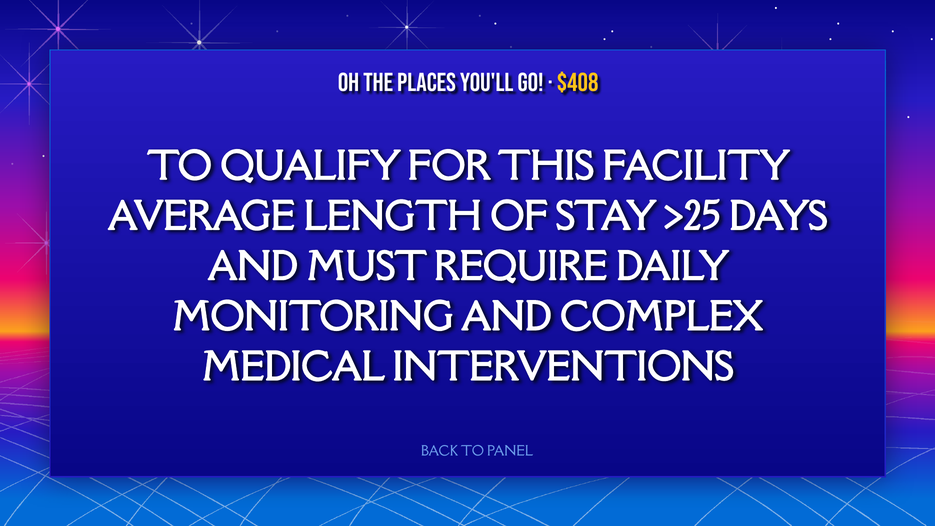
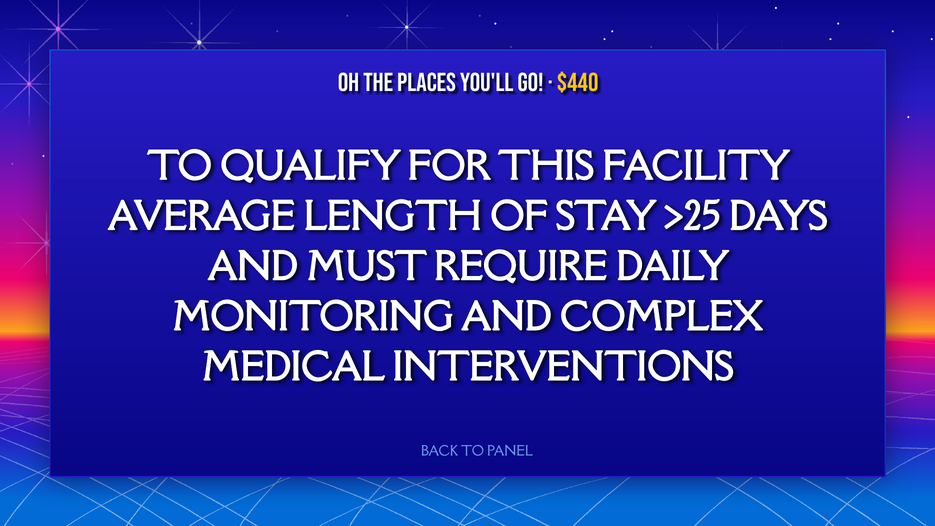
$408: $408 -> $440 (578, 83)
